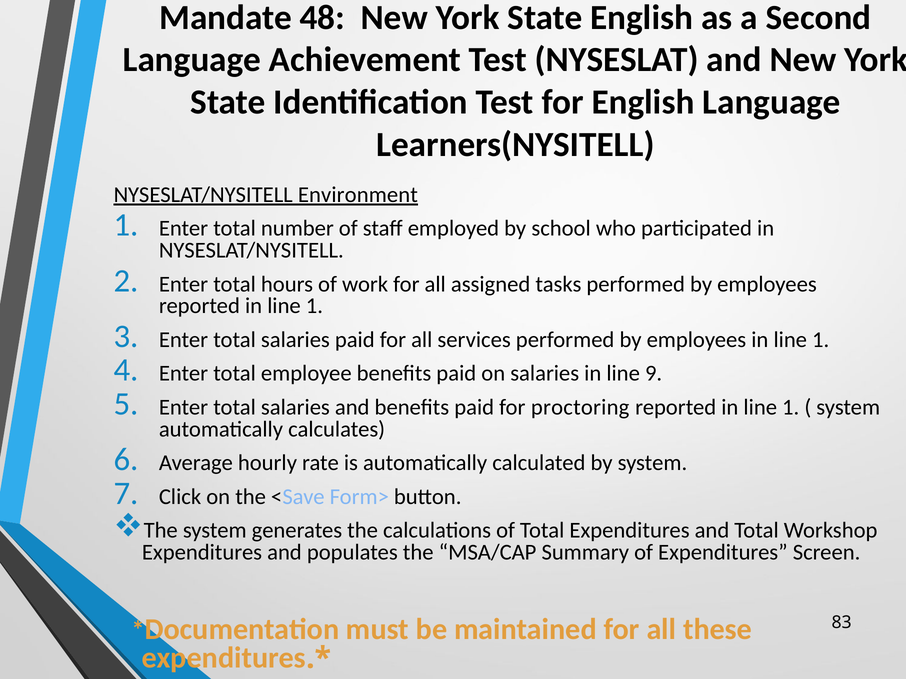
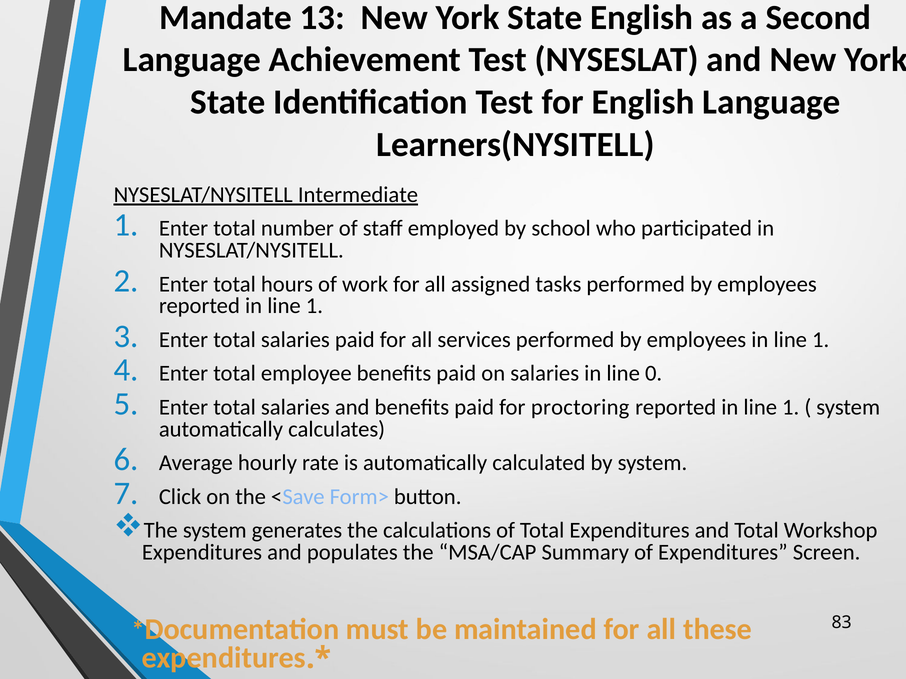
48: 48 -> 13 (322, 18)
Environment: Environment -> Intermediate (358, 195)
9: 9 -> 0 (654, 374)
